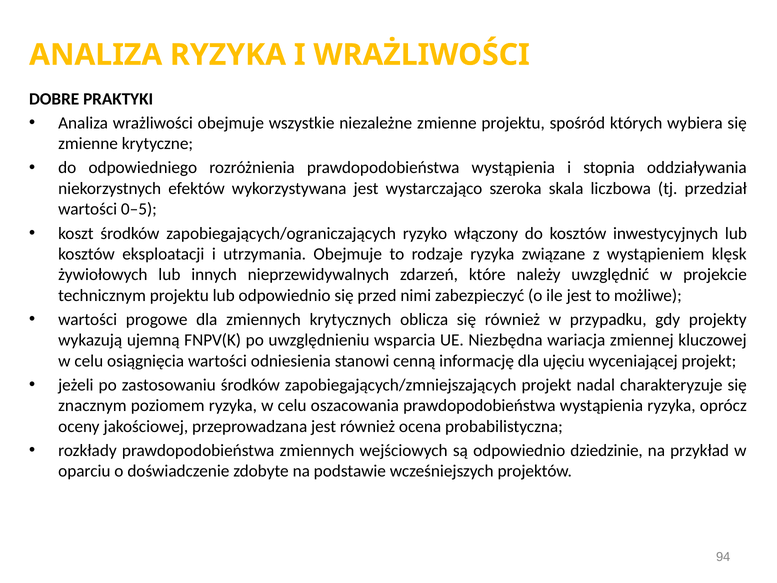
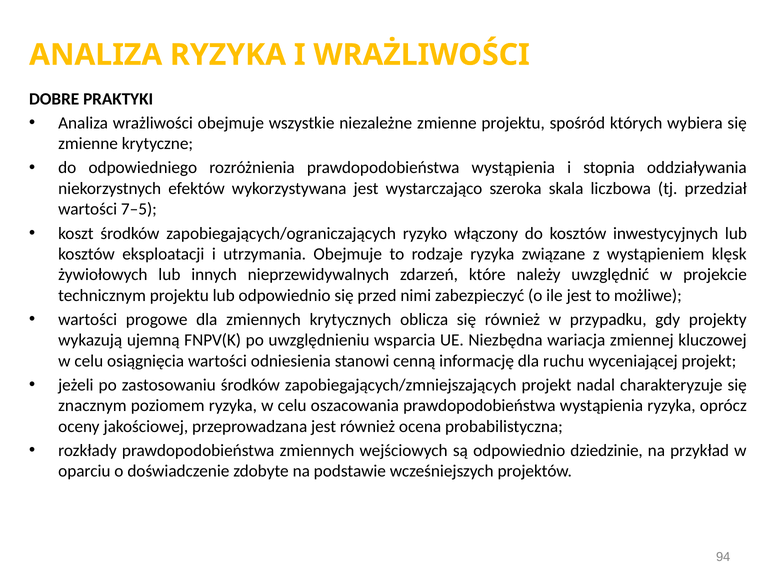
0–5: 0–5 -> 7–5 (139, 209)
ujęciu: ujęciu -> ruchu (564, 361)
